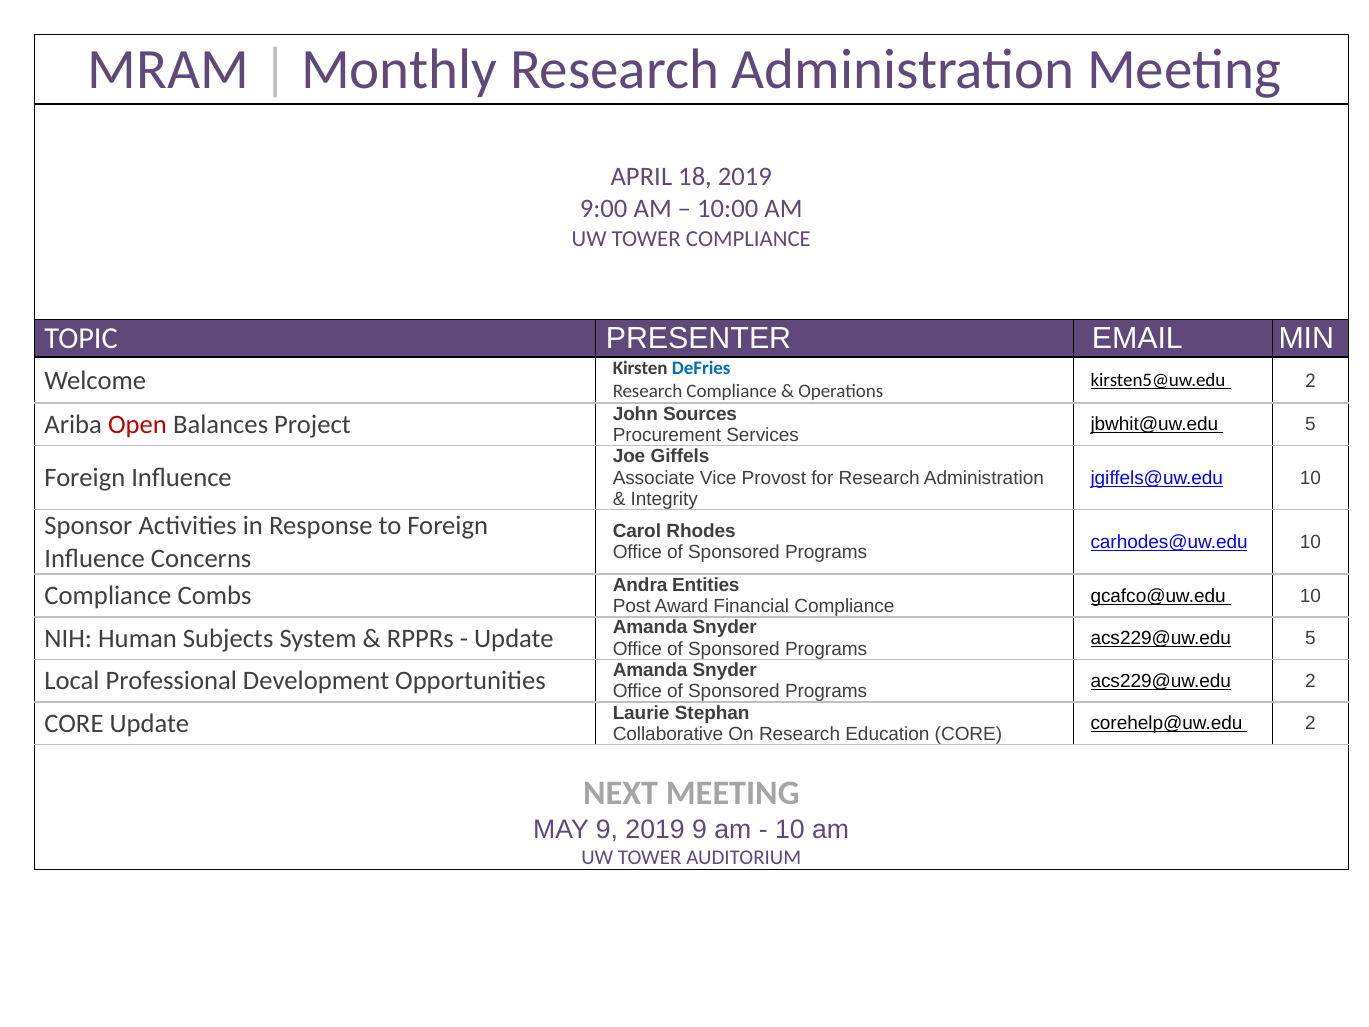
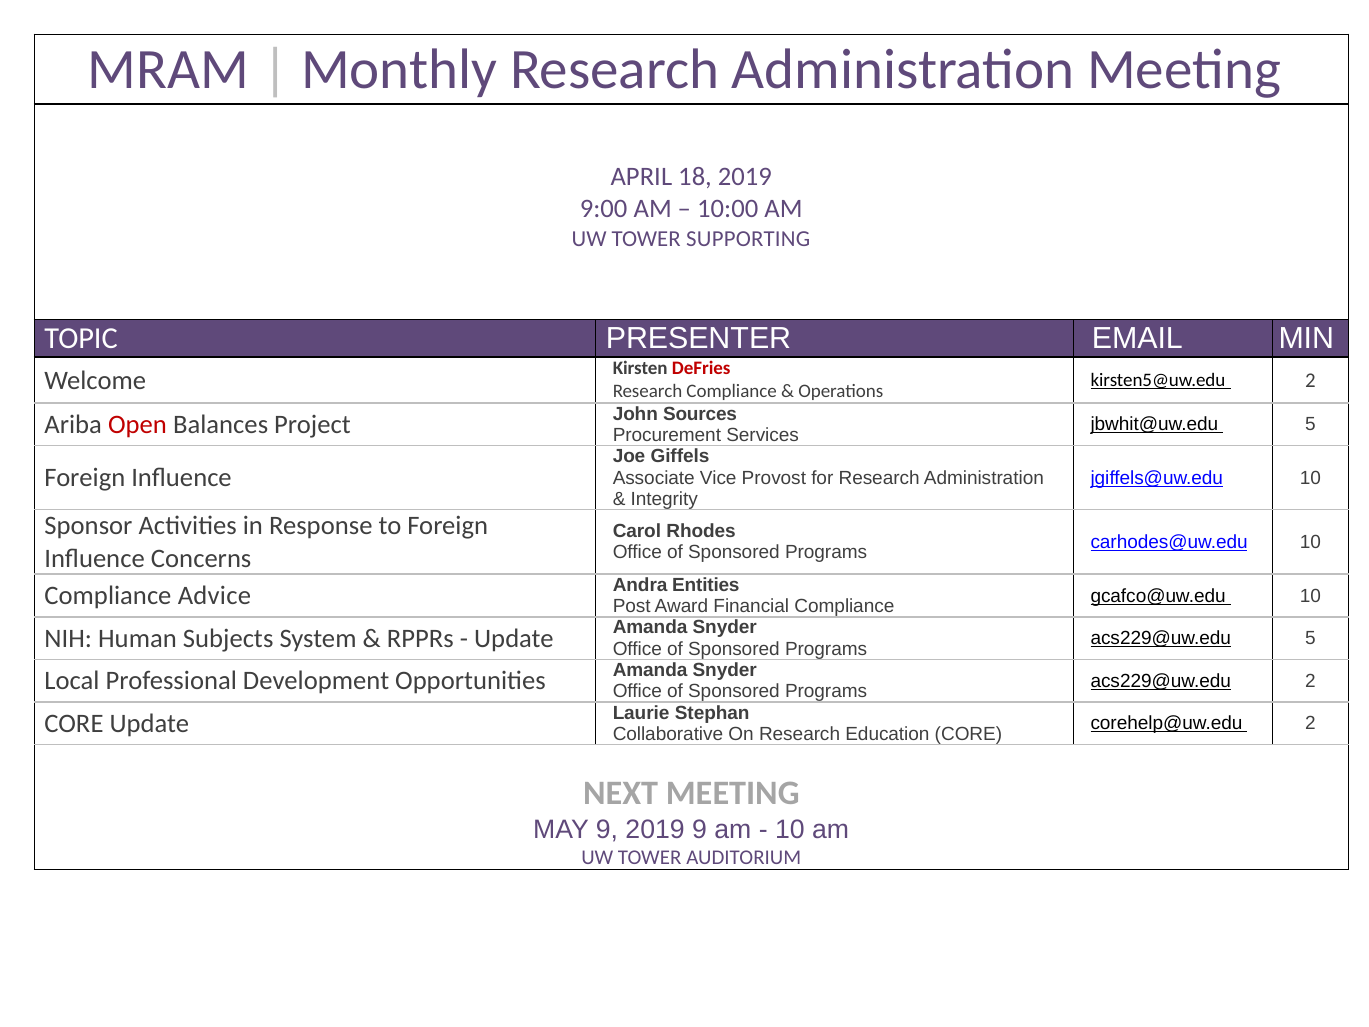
TOWER COMPLIANCE: COMPLIANCE -> SUPPORTING (748, 239)
DeFries colour: blue -> red (701, 369)
Combs: Combs -> Advice (214, 596)
